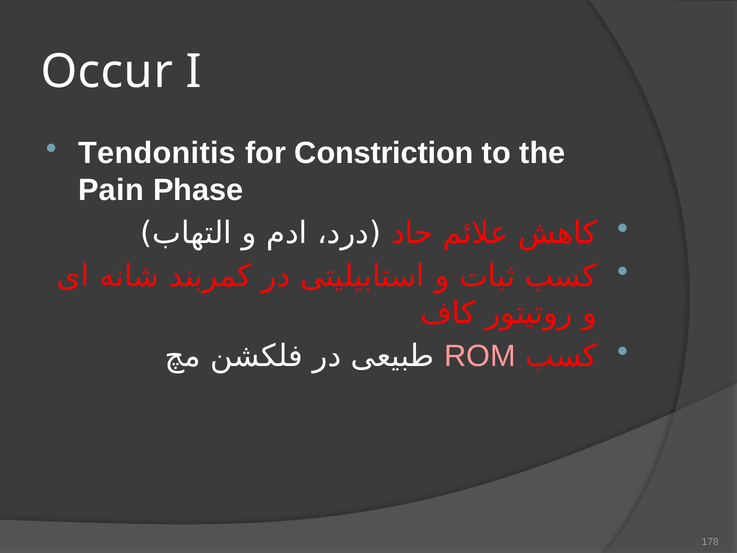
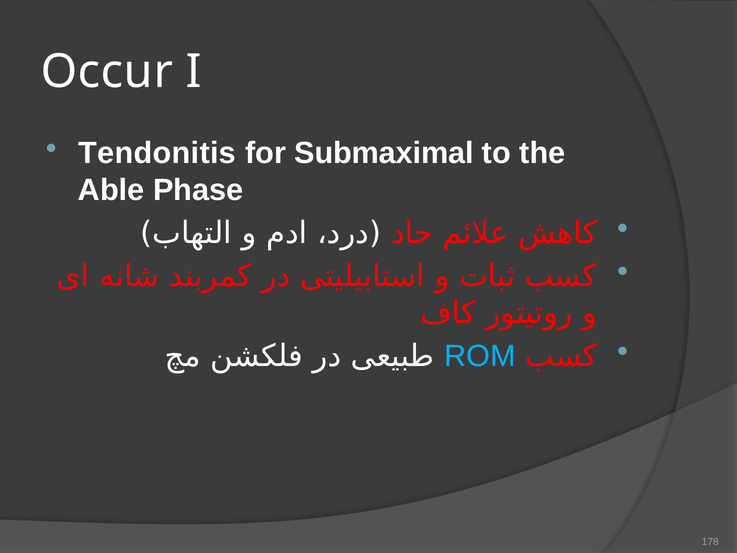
Constriction: Constriction -> Submaximal (384, 153)
Pain: Pain -> Able (111, 190)
ROM colour: pink -> light blue (480, 356)
